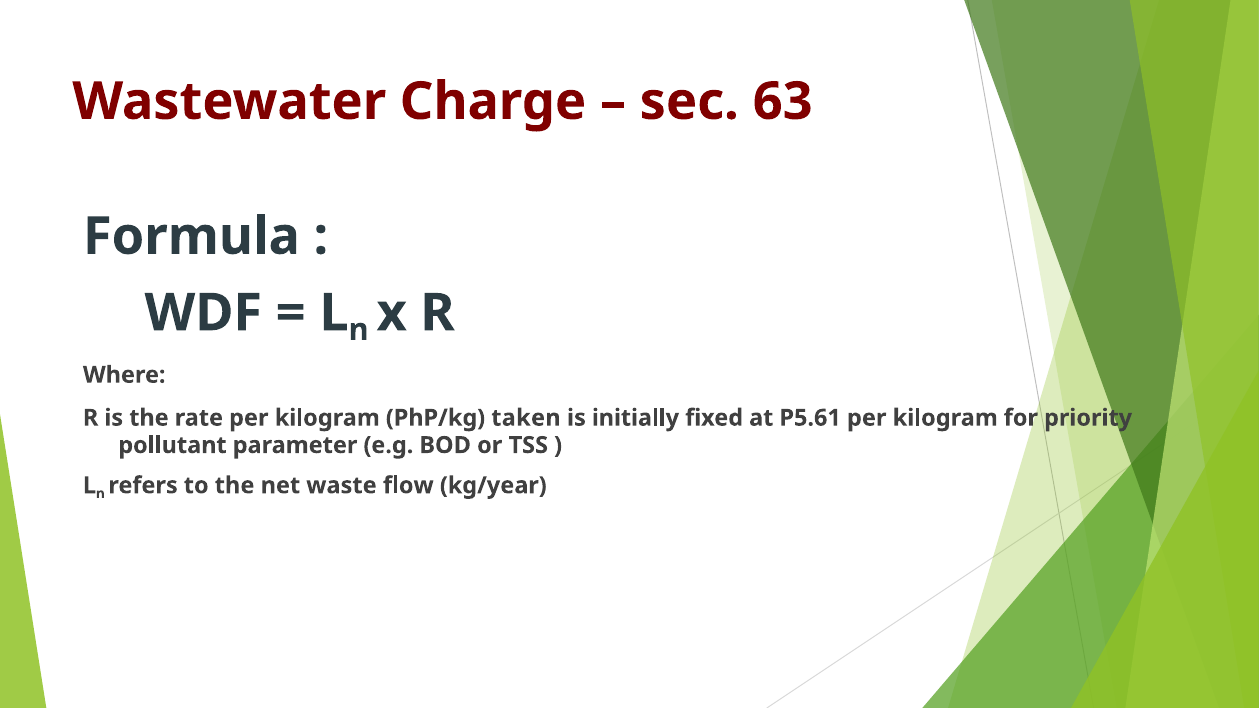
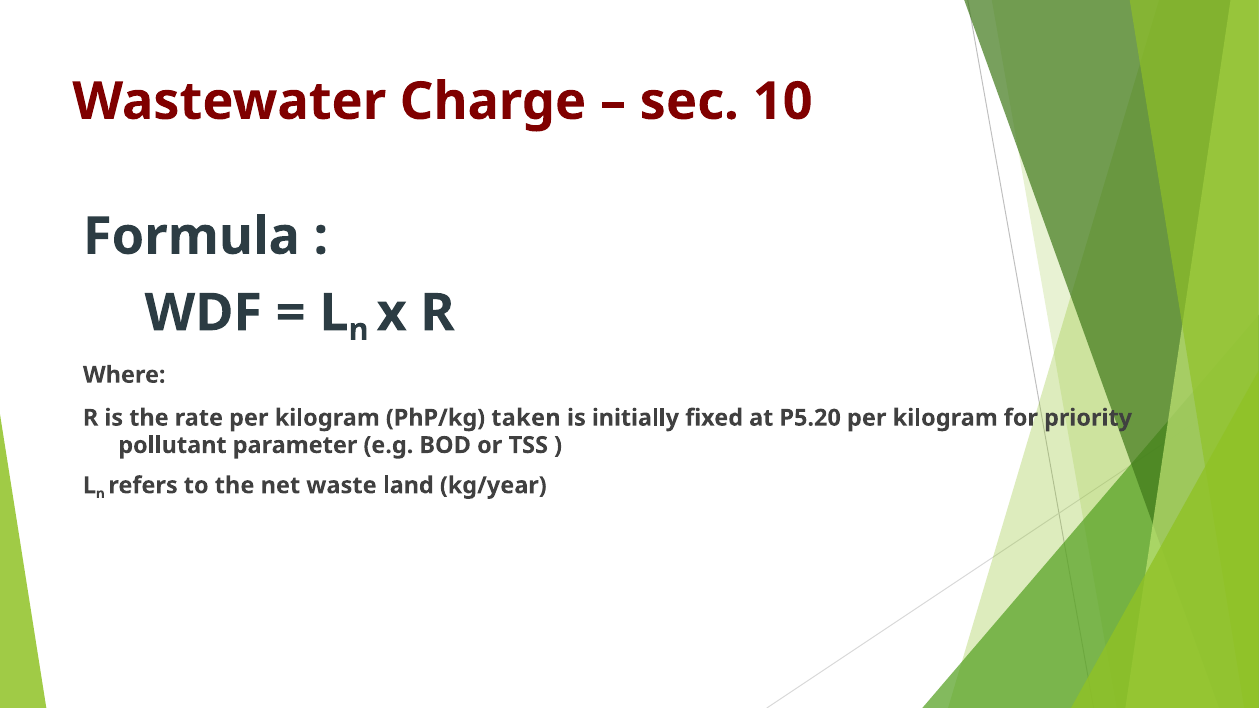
63: 63 -> 10 (783, 102)
P5.61: P5.61 -> P5.20 (810, 418)
flow: flow -> land (408, 486)
